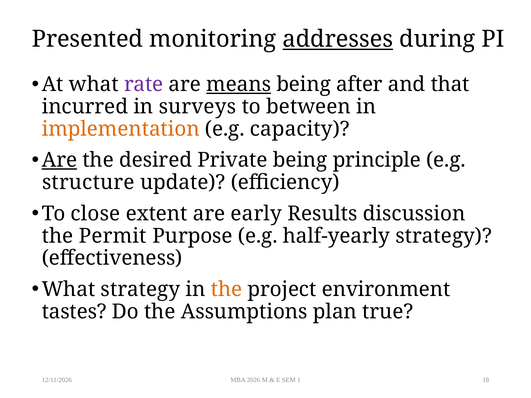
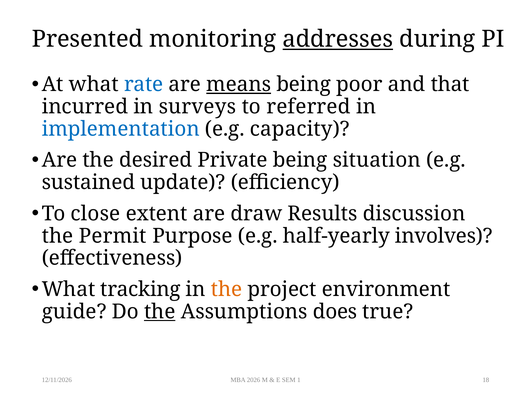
rate colour: purple -> blue (144, 84)
after: after -> poor (359, 84)
between: between -> referred (308, 107)
implementation colour: orange -> blue (121, 129)
Are underline: present -> none (59, 160)
principle: principle -> situation (377, 160)
structure: structure -> sustained (88, 183)
early: early -> draw (256, 214)
half-yearly strategy: strategy -> involves (444, 236)
What strategy: strategy -> tracking (141, 289)
tastes: tastes -> guide (74, 312)
the underline: none -> present (160, 312)
plan: plan -> does (335, 312)
